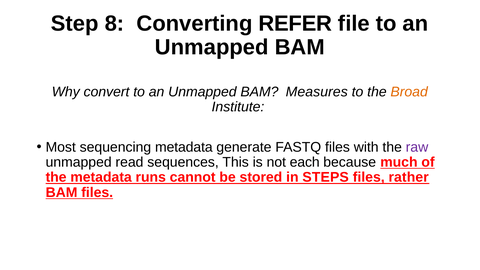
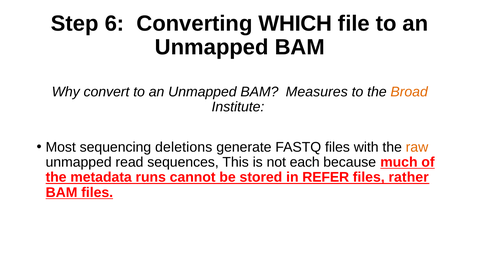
8: 8 -> 6 (115, 24)
REFER: REFER -> WHICH (295, 24)
sequencing metadata: metadata -> deletions (184, 147)
raw colour: purple -> orange (417, 147)
STEPS: STEPS -> REFER (326, 177)
